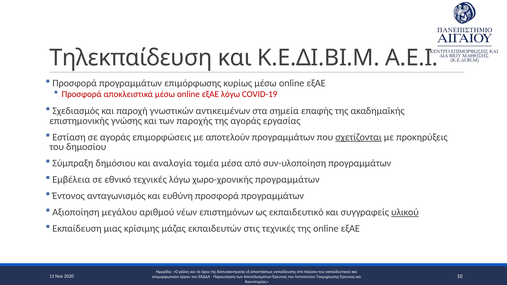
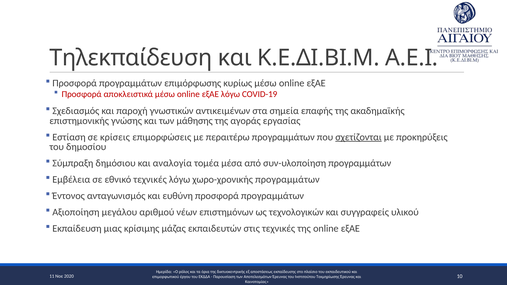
παροχής: παροχής -> μάθησης (195, 121)
σε αγοράς: αγοράς -> κρίσεις (115, 137)
αποτελούν: αποτελούν -> περαιτέρω (228, 137)
εκπαιδευτικό: εκπαιδευτικό -> τεχνολογικών (296, 212)
υλικού underline: present -> none (405, 212)
